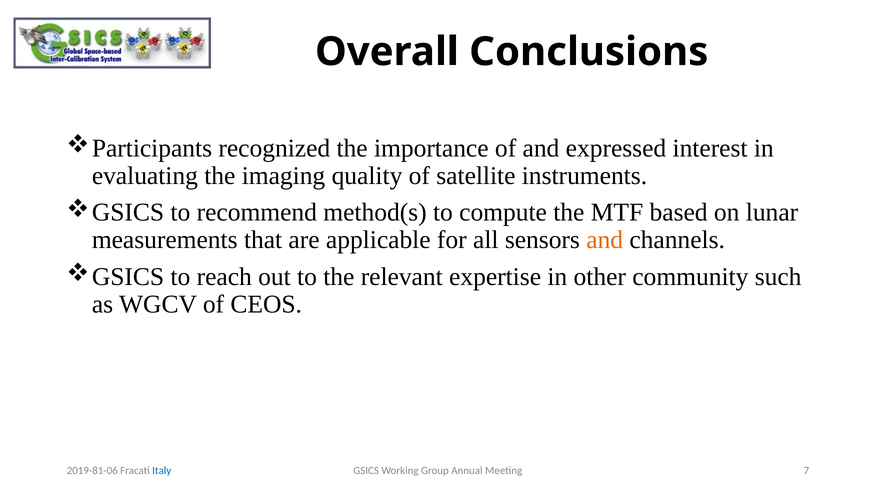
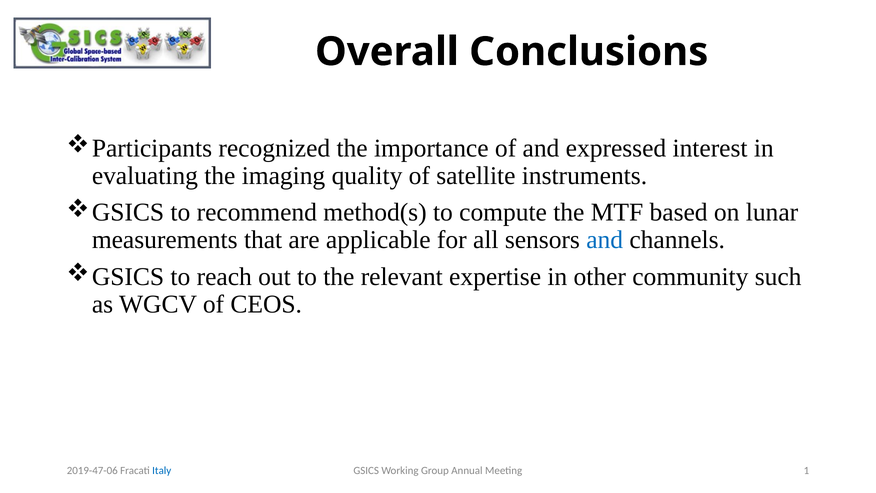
and colour: orange -> blue (605, 240)
7: 7 -> 1 (806, 470)
2019-81-06: 2019-81-06 -> 2019-47-06 (92, 471)
